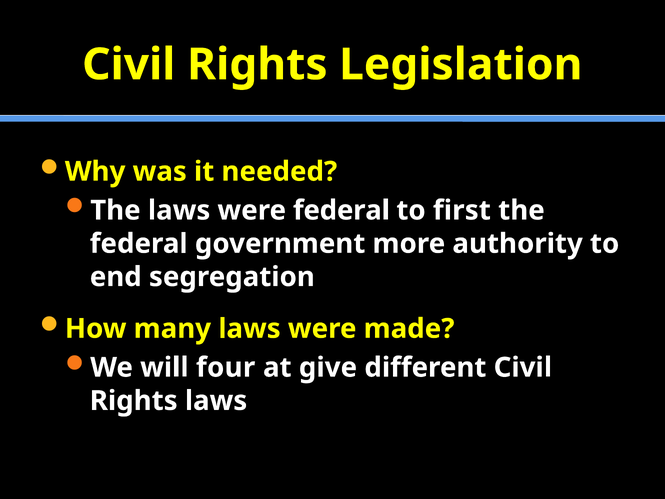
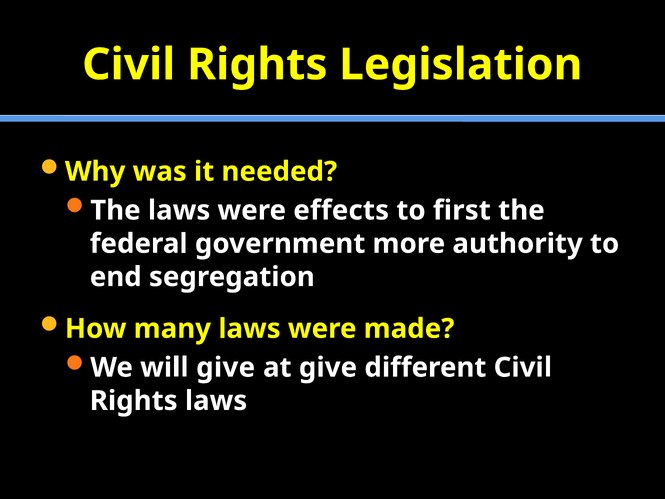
were federal: federal -> effects (341, 210)
will four: four -> give (226, 367)
